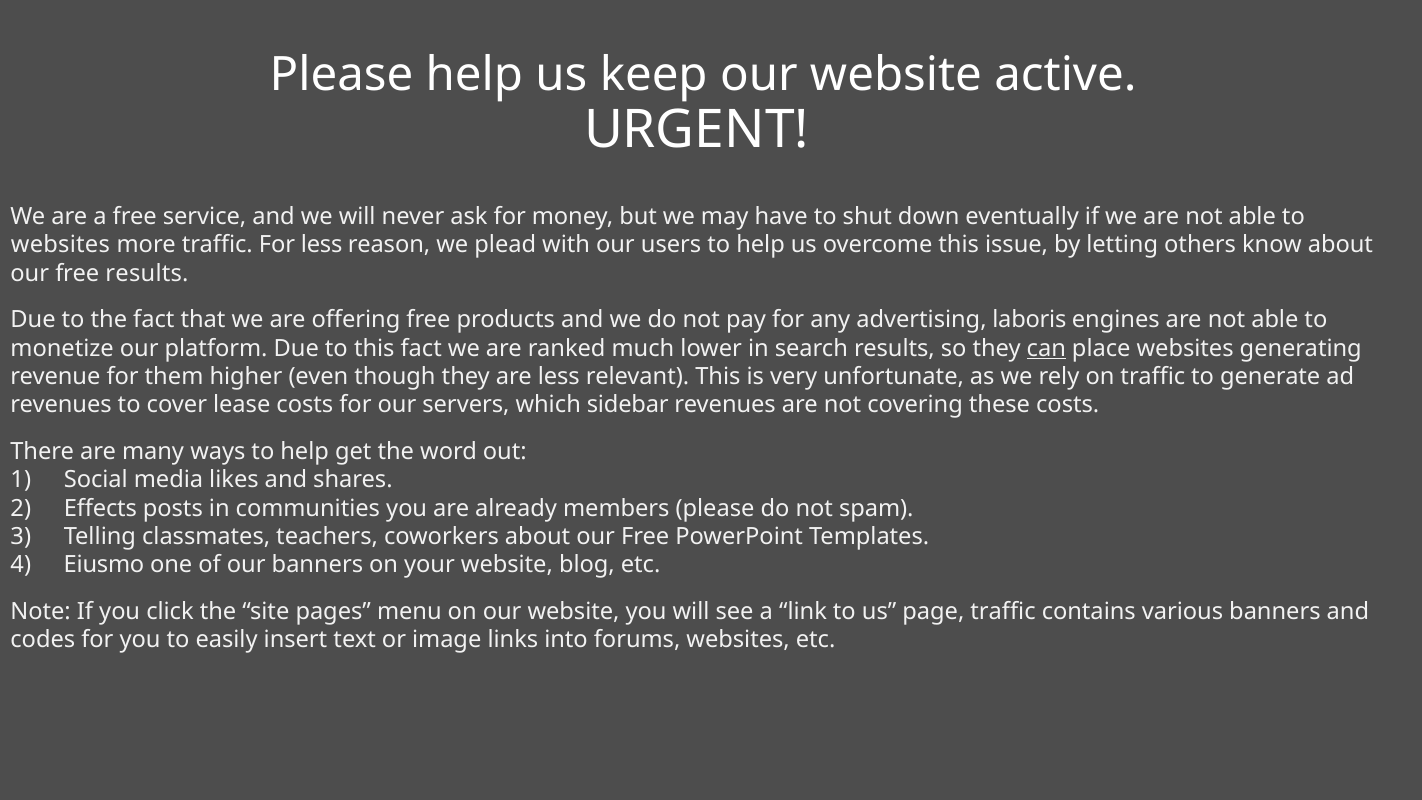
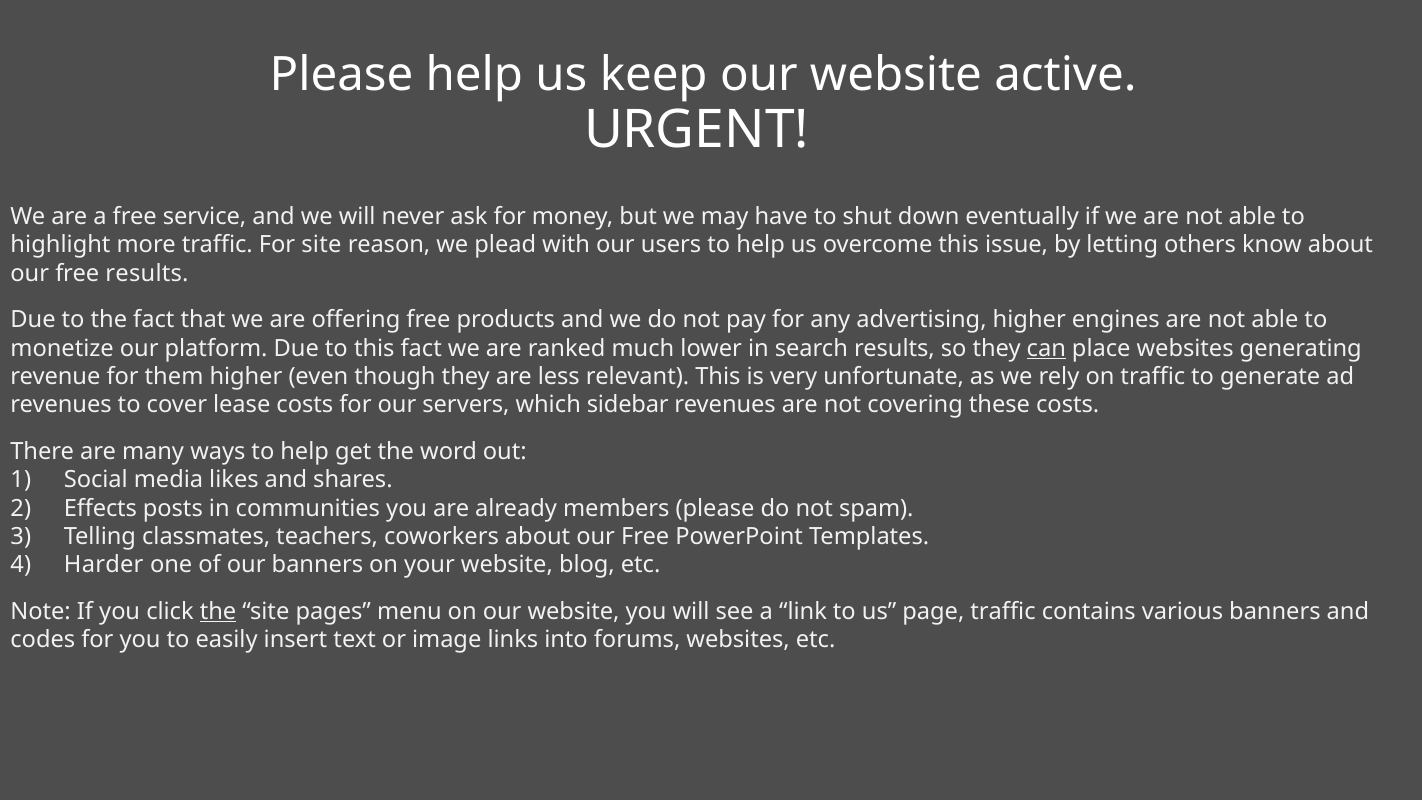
websites: websites -> highlight (61, 245)
For less: less -> site (321, 245)
advertising laboris: laboris -> higher (1029, 320)
Eiusmo: Eiusmo -> Harder (104, 565)
the underline: none -> present (218, 611)
